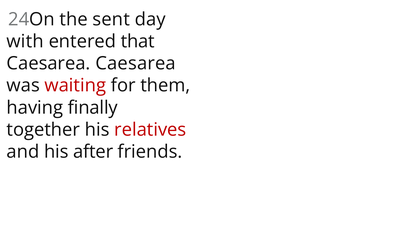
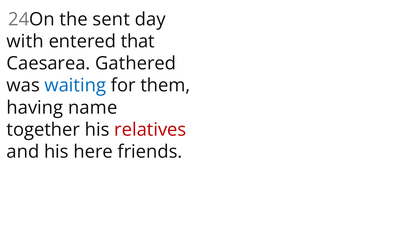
Caesarea Caesarea: Caesarea -> Gathered (136, 63)
waiting colour: red -> blue (75, 85)
finally: finally -> name (93, 107)
after: after -> here (93, 152)
